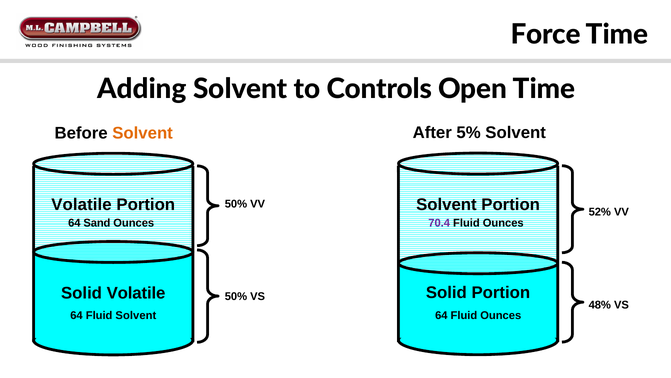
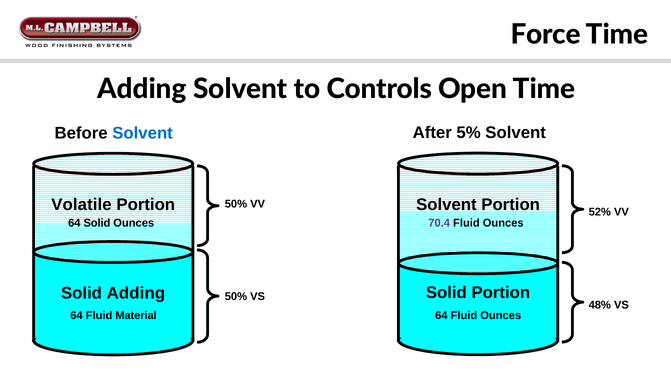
Solvent colour: orange -> blue (143, 133)
64 Sand: Sand -> Solid (97, 223)
Solid Volatile: Volatile -> Adding (136, 293)
Fluid Solvent: Solvent -> Material (136, 315)
